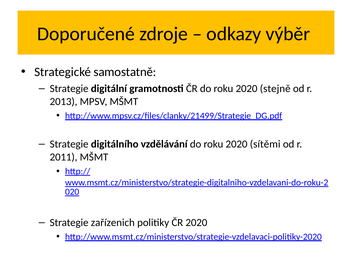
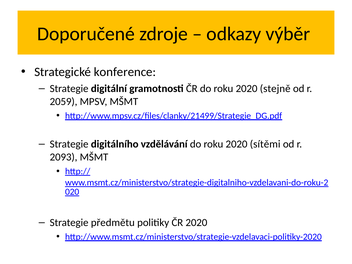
samostatně: samostatně -> konference (125, 72)
2013: 2013 -> 2059 (64, 101)
2011: 2011 -> 2093 (64, 157)
zařízenich: zařízenich -> předmětu (113, 223)
